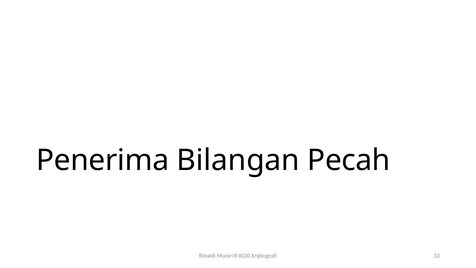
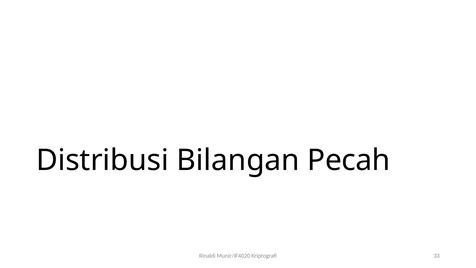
Penerima: Penerima -> Distribusi (102, 160)
